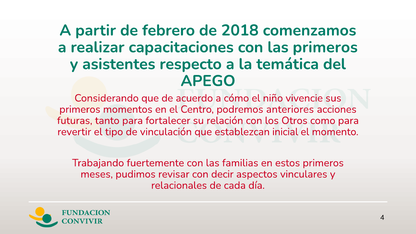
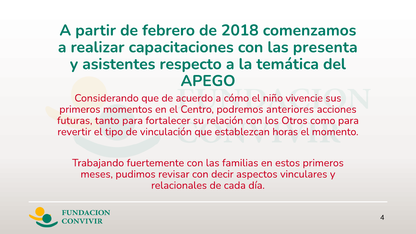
las primeros: primeros -> presenta (325, 47)
inicial: inicial -> horas (285, 132)
